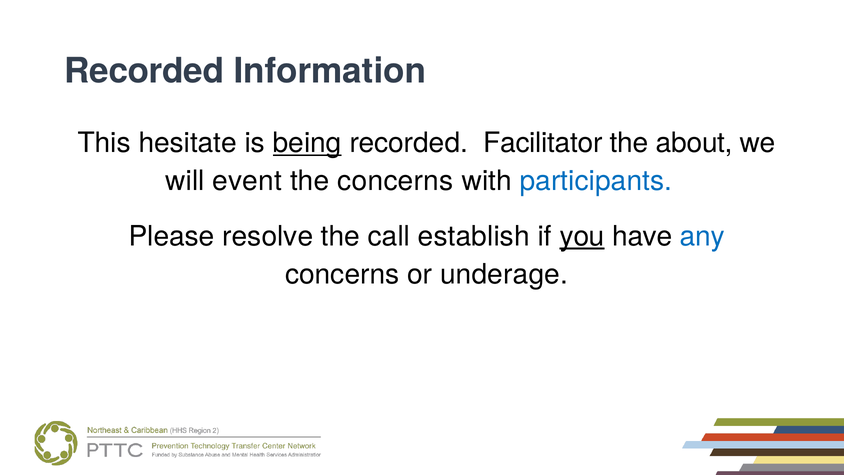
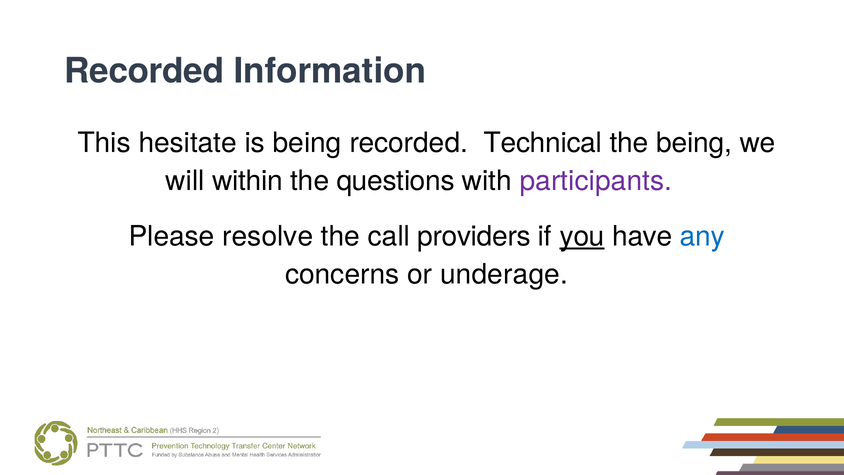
being underline: present -> none (307, 143)
Facilitator: Facilitator -> Technical (543, 143)
the about: about -> being (694, 143)
event: event -> within (247, 181)
the concerns: concerns -> questions (396, 181)
participants colour: blue -> purple (596, 181)
establish: establish -> providers (474, 236)
